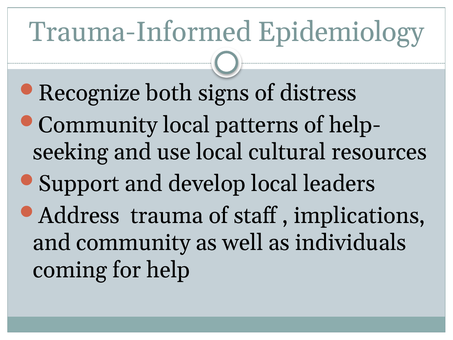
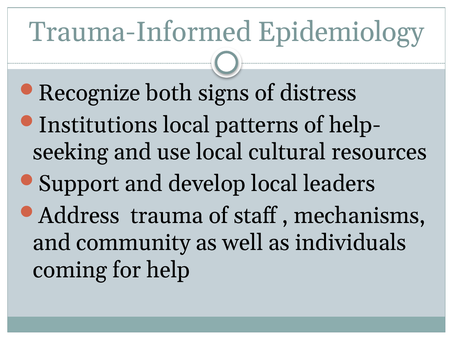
Community: Community -> Institutions (98, 125)
implications: implications -> mechanisms (360, 215)
